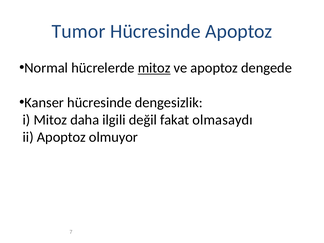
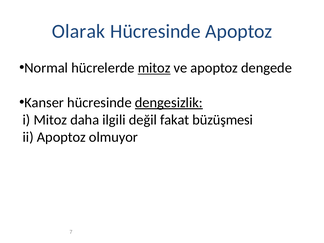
Tumor: Tumor -> Olarak (79, 31)
dengesizlik underline: none -> present (169, 103)
olmasaydı: olmasaydı -> büzüşmesi (223, 120)
